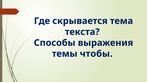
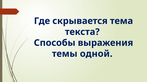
чтобы: чтобы -> одной (96, 54)
